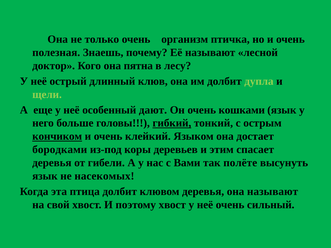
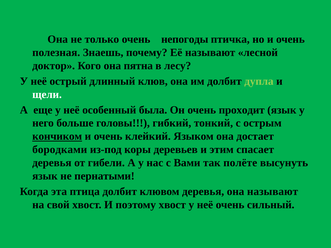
организм: организм -> непогоды (185, 39)
щели colour: light green -> white (47, 95)
дают: дают -> была (153, 110)
кошками: кошками -> проходит (242, 110)
гибкий underline: present -> none (172, 123)
насекомых: насекомых -> пернатыми (104, 176)
